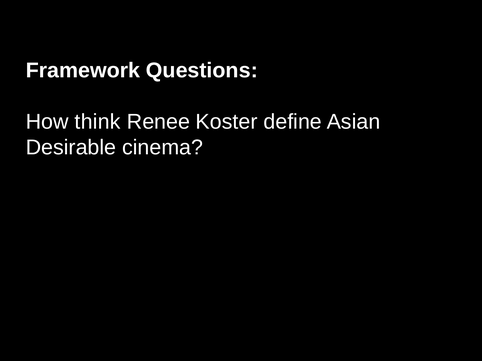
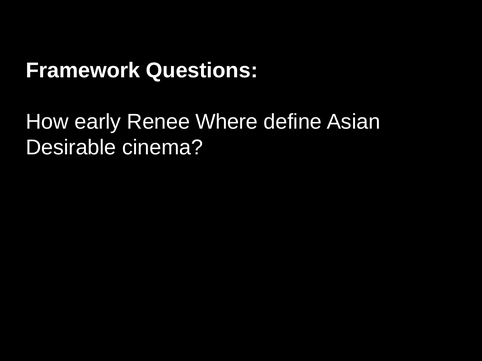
think: think -> early (98, 122)
Koster: Koster -> Where (227, 122)
